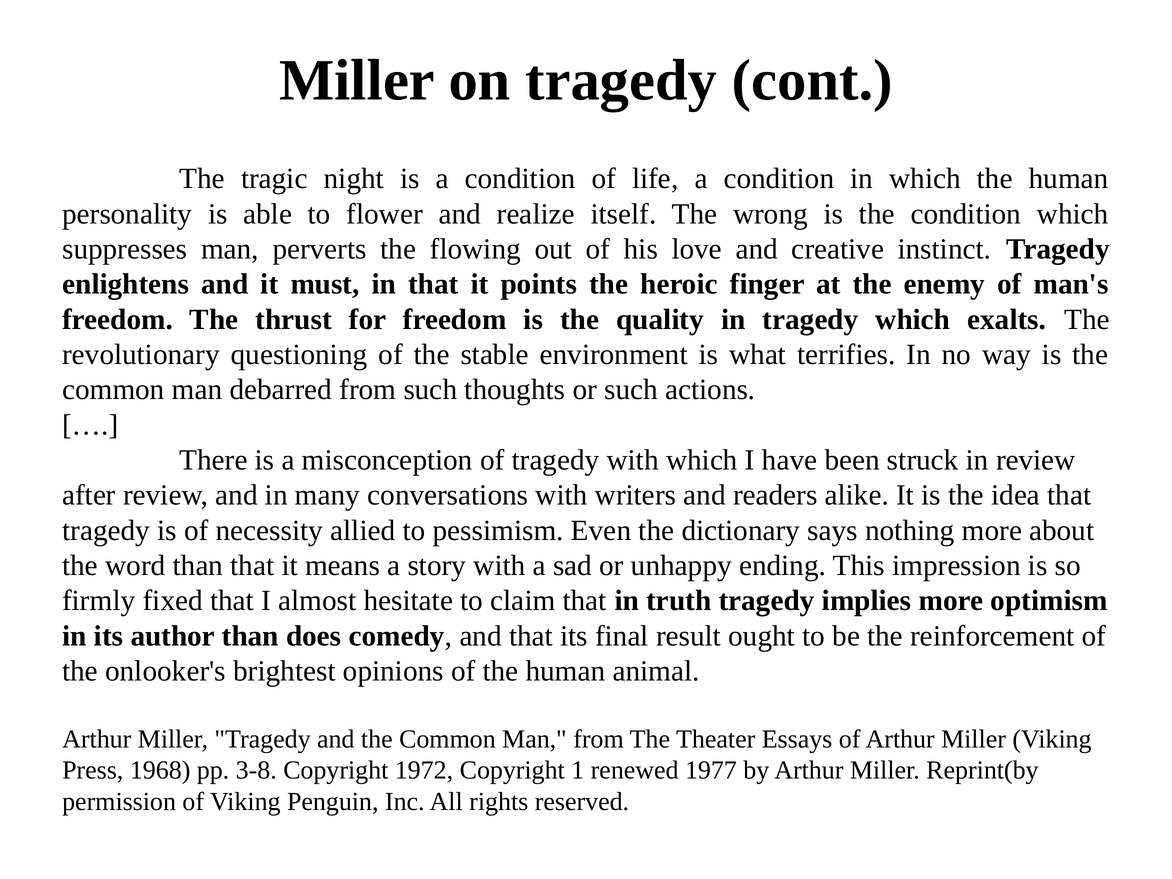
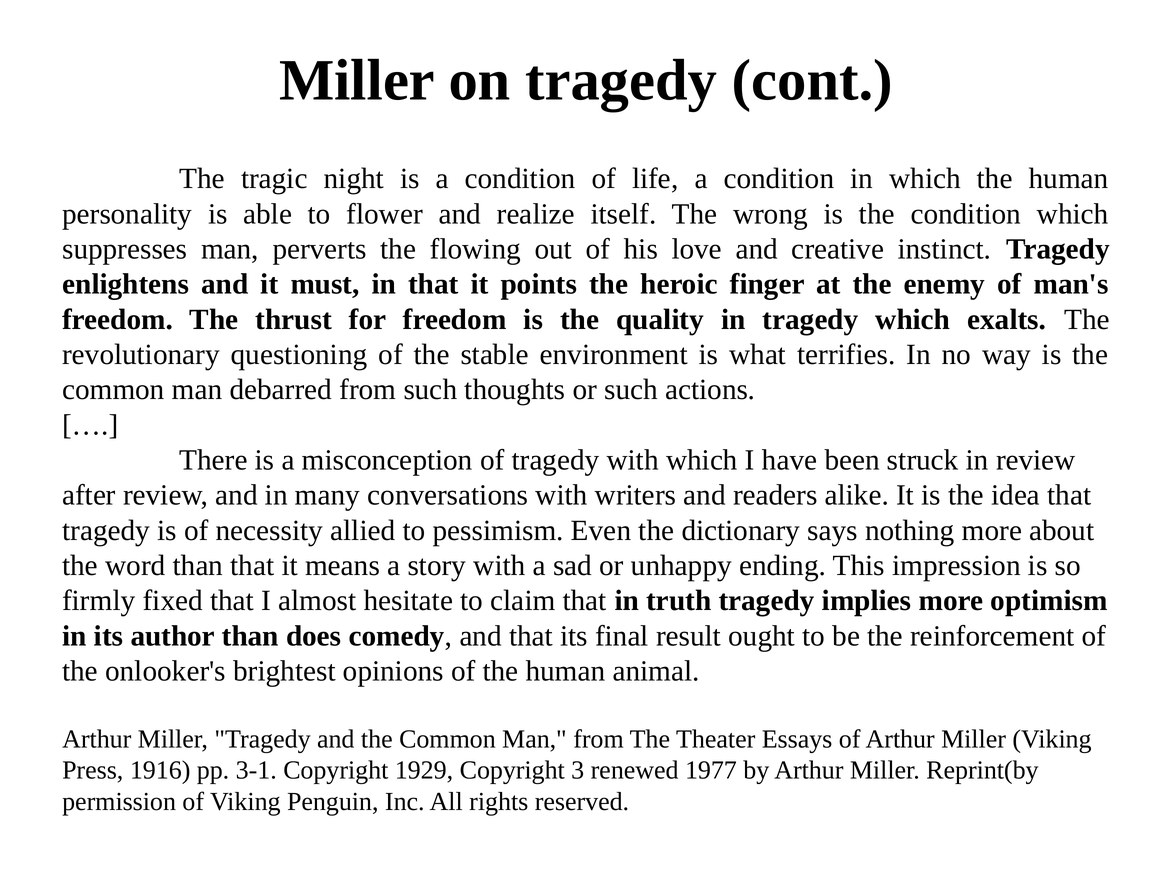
1968: 1968 -> 1916 (160, 770)
3-8: 3-8 -> 3-1 (256, 770)
1972: 1972 -> 1929 (424, 770)
1: 1 -> 3 (578, 770)
